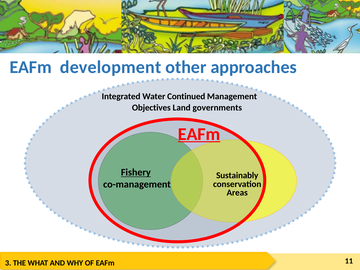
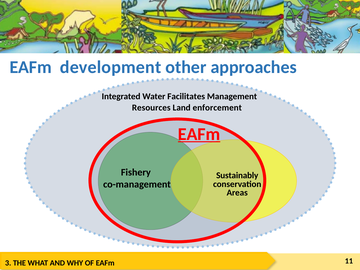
Continued: Continued -> Facilitates (186, 96)
Objectives: Objectives -> Resources (151, 108)
governments: governments -> enforcement (217, 108)
Fishery underline: present -> none (136, 172)
